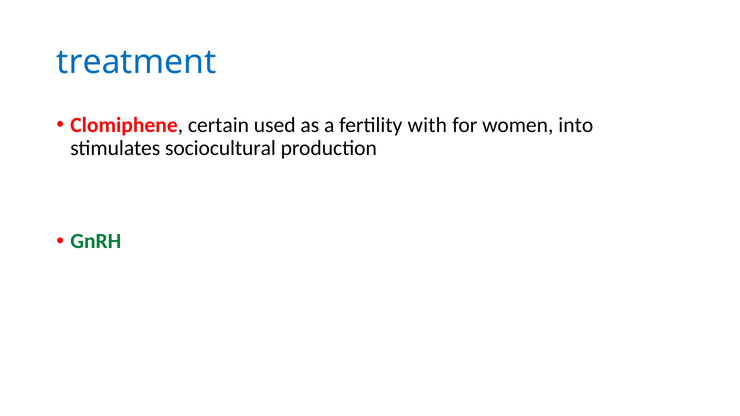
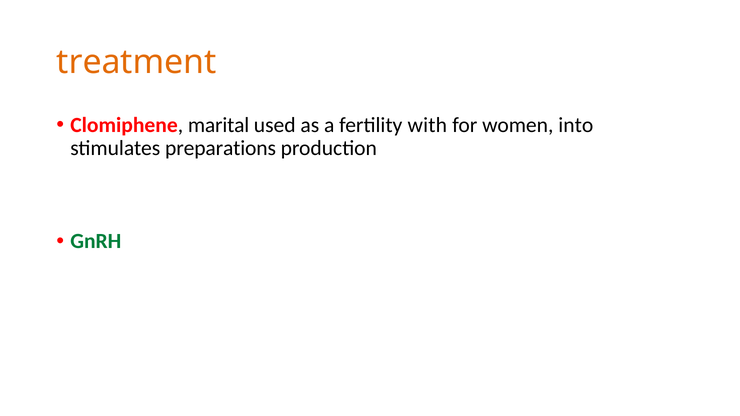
treatment colour: blue -> orange (136, 62)
certain: certain -> marital (219, 125)
sociocultural: sociocultural -> preparations (221, 148)
